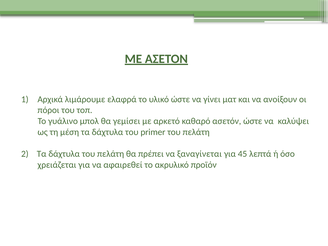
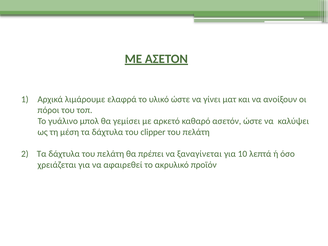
primer: primer -> clipper (153, 132)
45: 45 -> 10 (242, 154)
